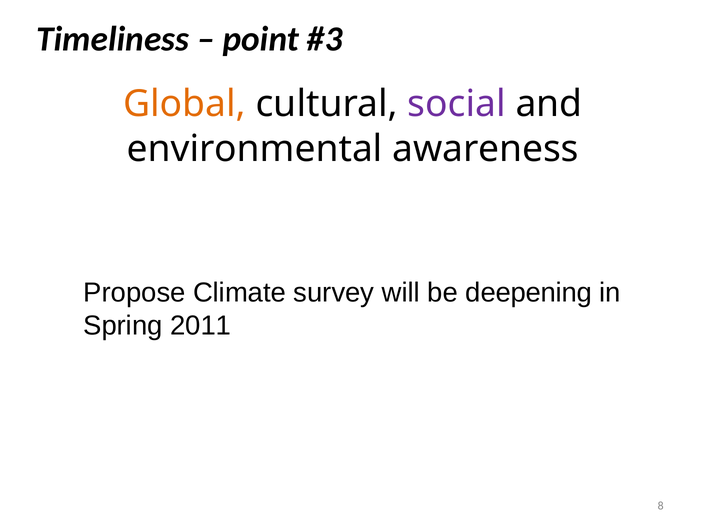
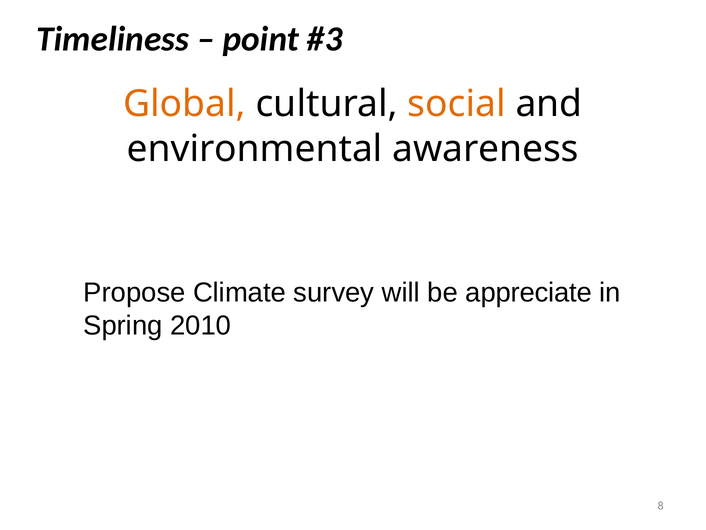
social colour: purple -> orange (457, 104)
deepening: deepening -> appreciate (529, 292)
2011: 2011 -> 2010 (201, 325)
